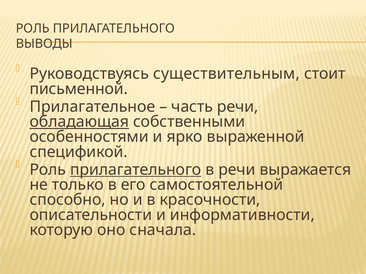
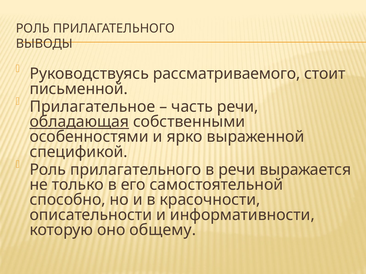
существительным: существительным -> рассматриваемого (227, 74)
прилагательного underline: present -> none (136, 170)
сначала: сначала -> общему (163, 230)
